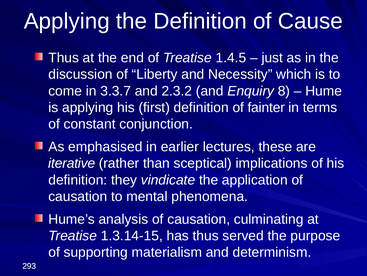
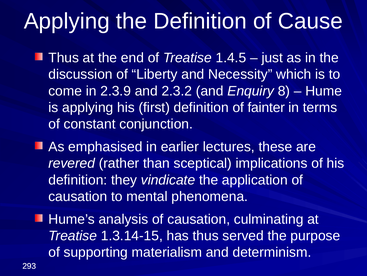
3.3.7: 3.3.7 -> 2.3.9 (116, 91)
iterative: iterative -> revered (72, 163)
